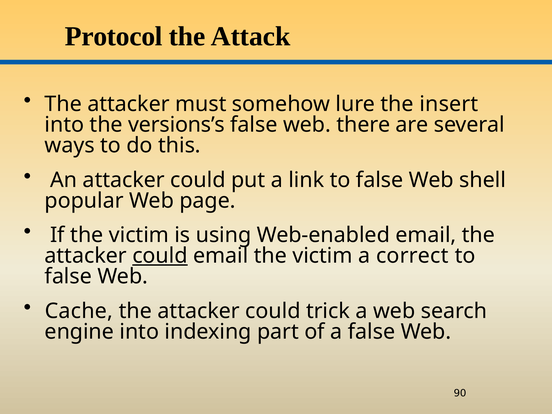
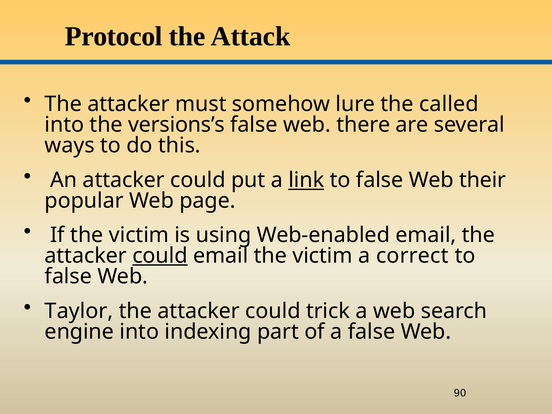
insert: insert -> called (449, 104)
link underline: none -> present (306, 180)
shell: shell -> their (483, 180)
Cache: Cache -> Taylor (79, 311)
